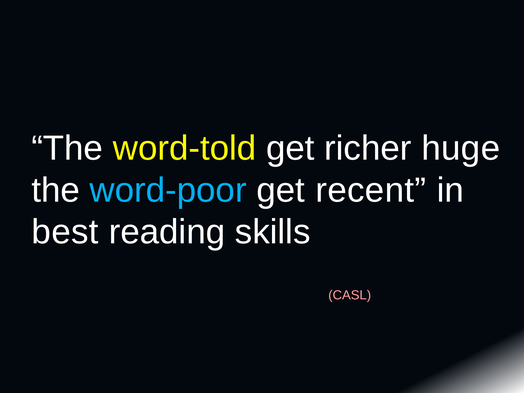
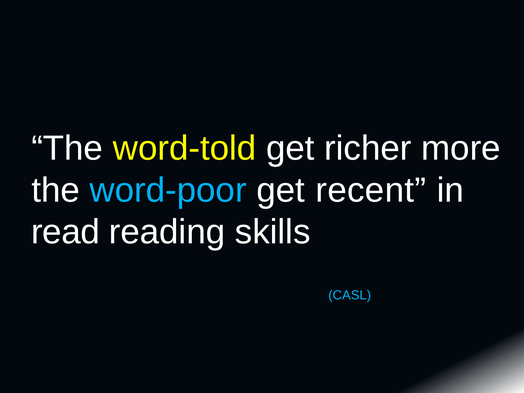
huge: huge -> more (461, 148)
best: best -> read (65, 232)
CASL colour: pink -> light blue (350, 295)
